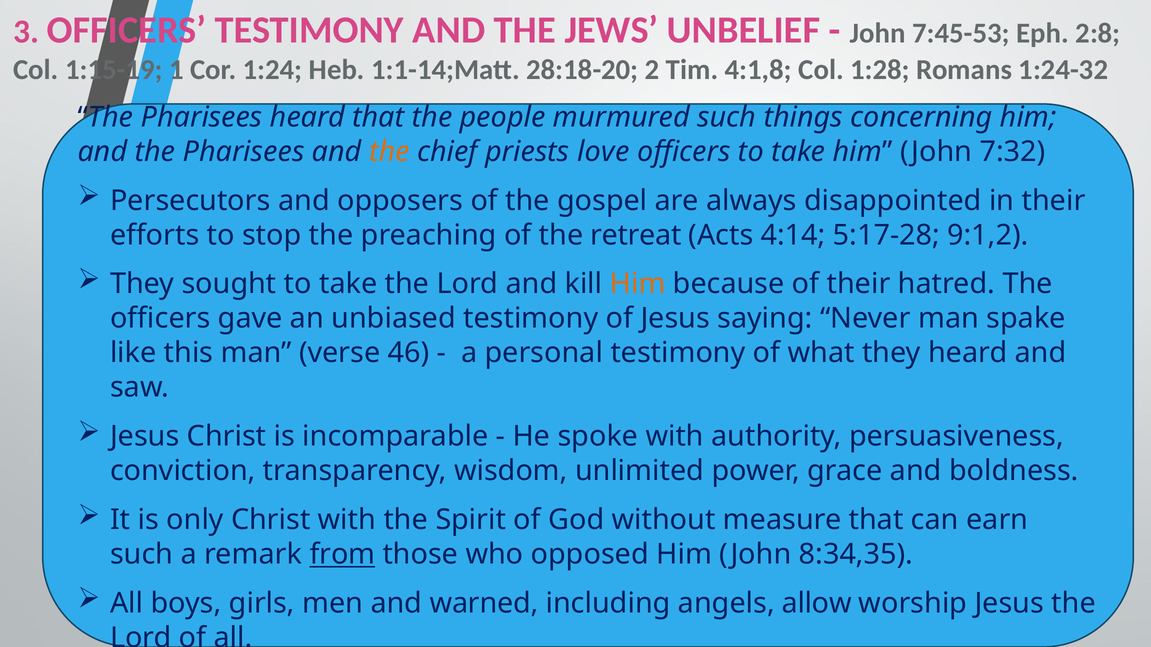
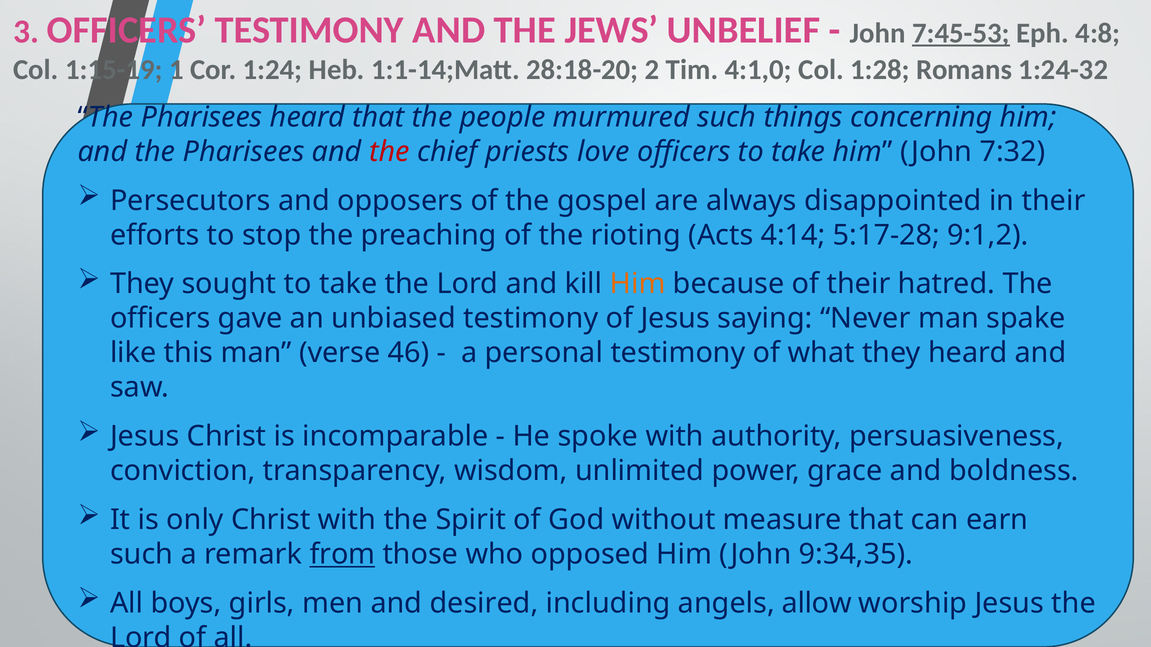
7:45-53 underline: none -> present (961, 33)
2:8: 2:8 -> 4:8 (1098, 33)
4:1,8: 4:1,8 -> 4:1,0 (758, 70)
the colour: orange -> red (389, 152)
retreat: retreat -> rioting (636, 235)
8:34,35: 8:34,35 -> 9:34,35 (856, 555)
warned: warned -> desired (484, 604)
